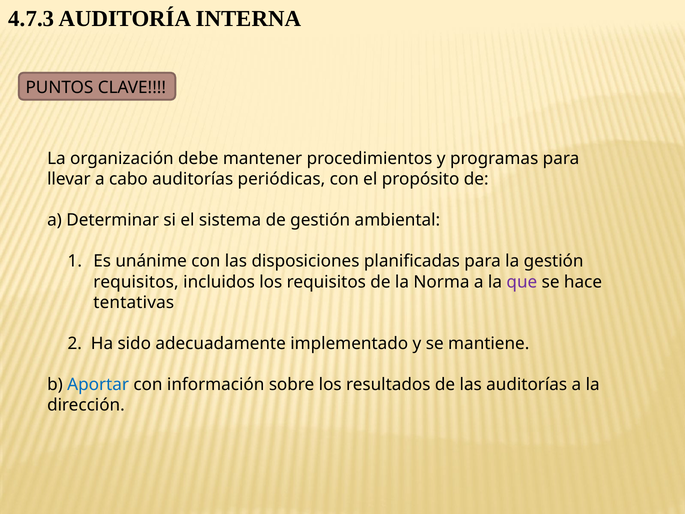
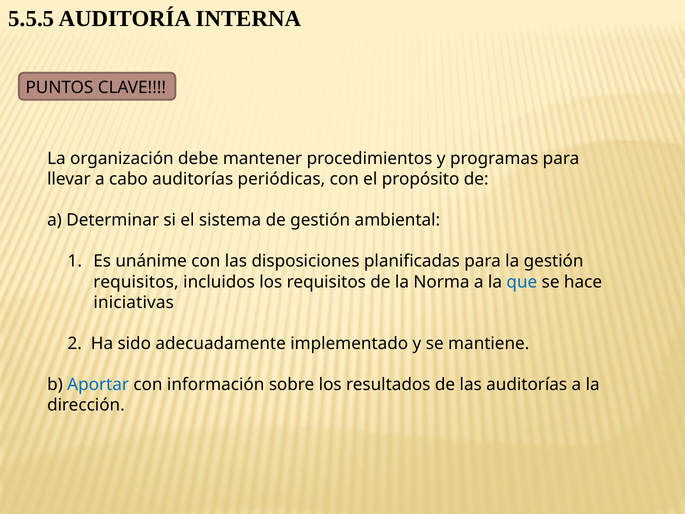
4.7.3: 4.7.3 -> 5.5.5 (31, 19)
que colour: purple -> blue (522, 282)
tentativas: tentativas -> iniciativas (134, 302)
